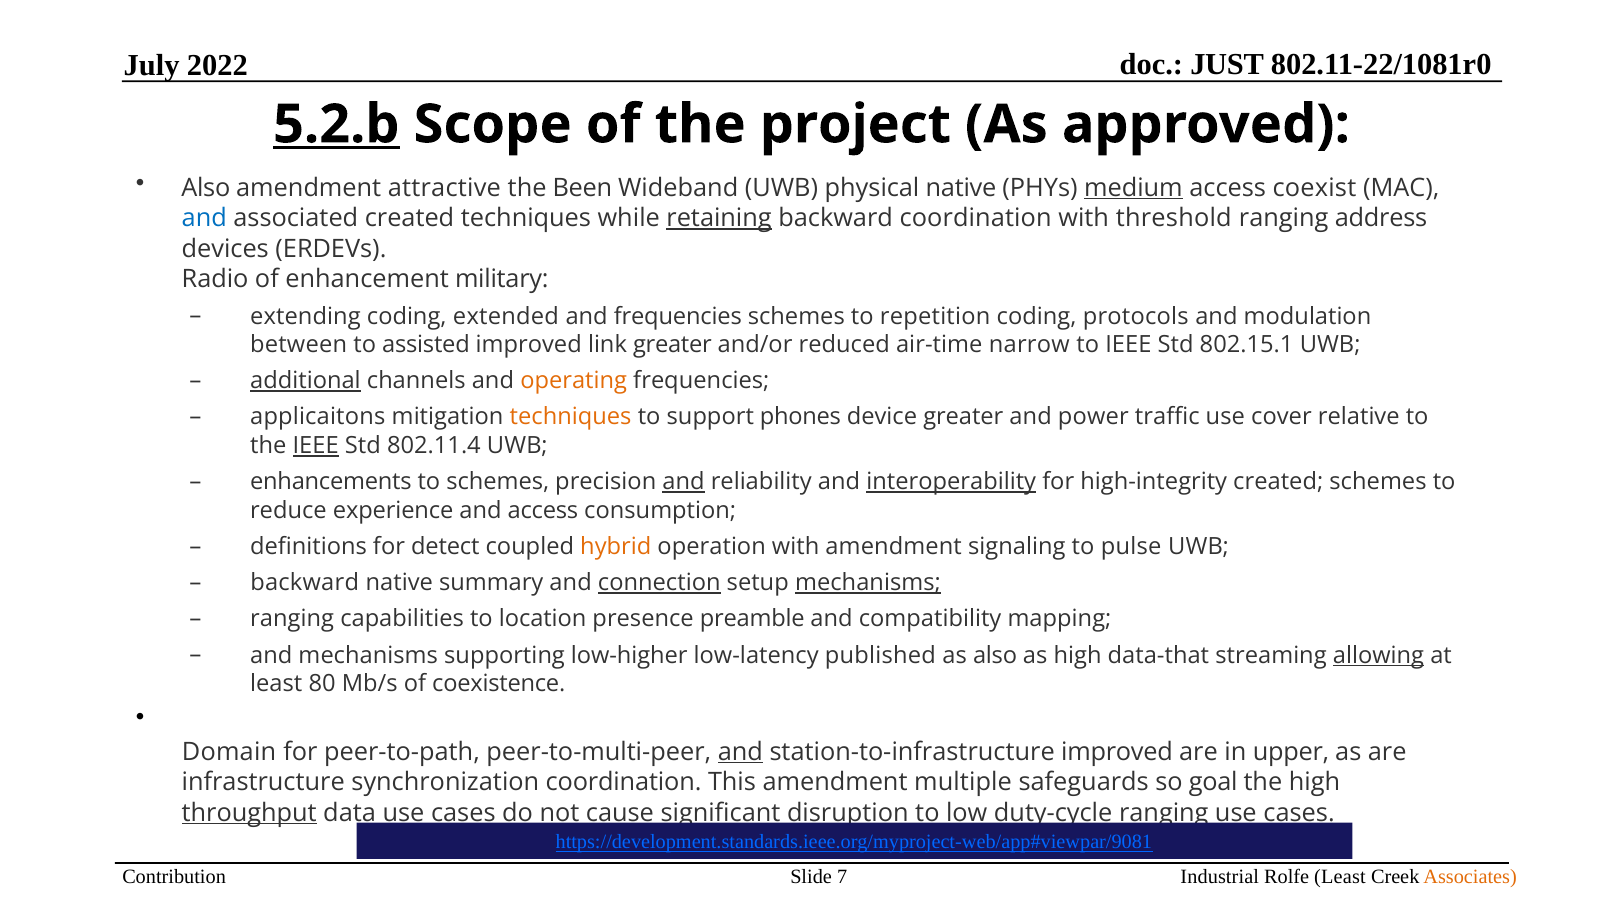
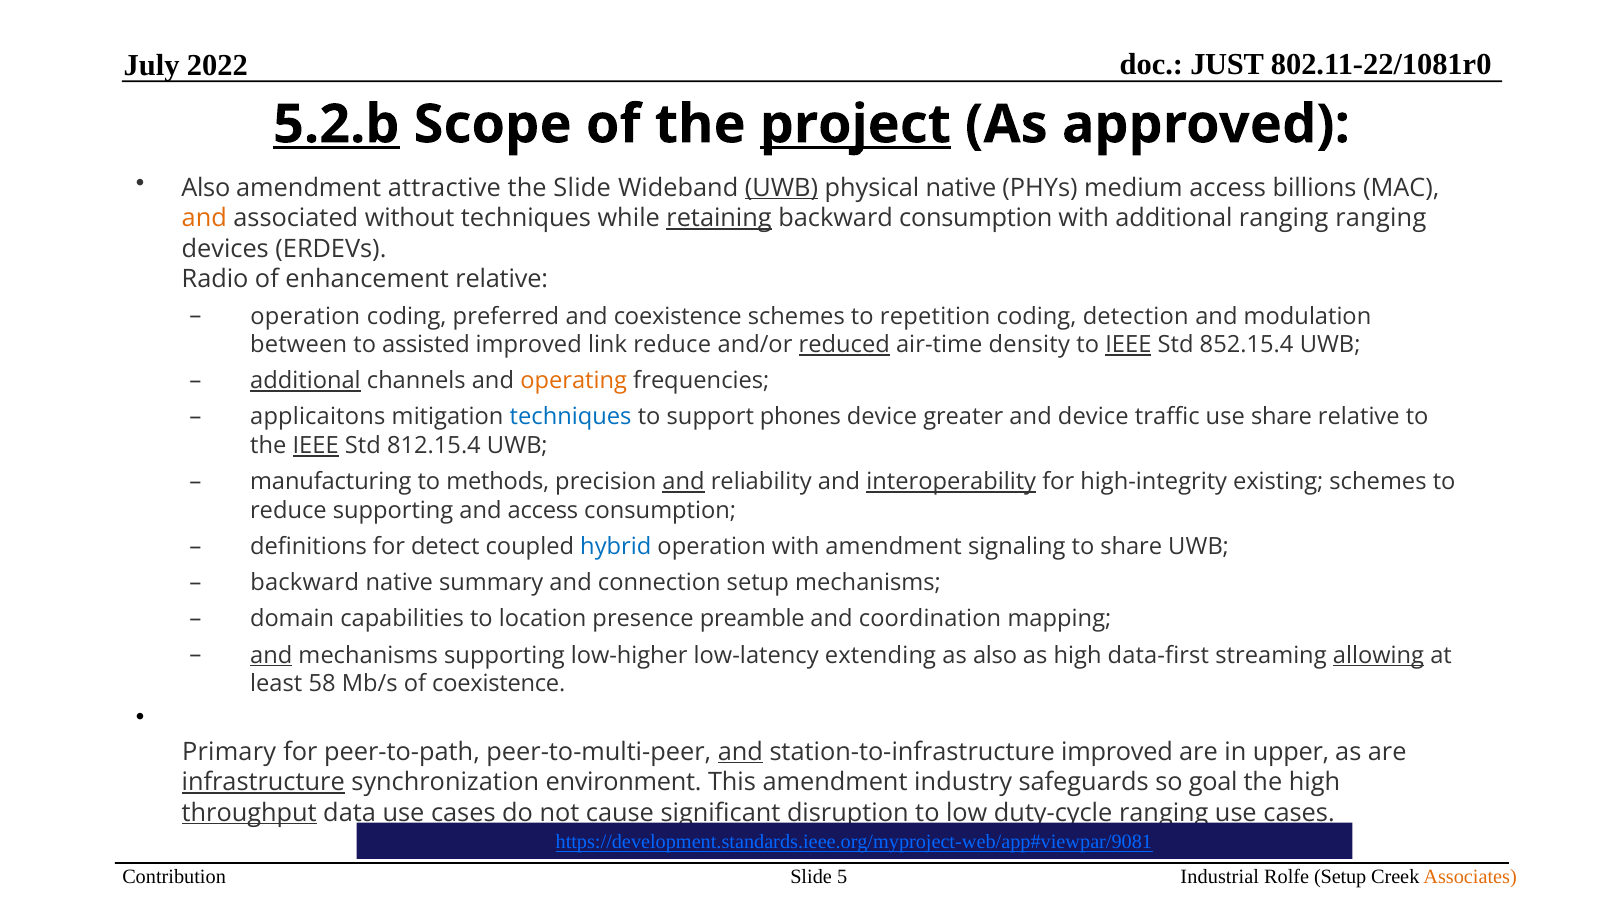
project underline: none -> present (855, 124)
the Been: Been -> Slide (582, 188)
UWB underline: none -> present (781, 188)
medium underline: present -> none (1133, 188)
coexist: coexist -> billions (1315, 188)
and colour: blue -> orange (204, 218)
associated created: created -> without (410, 218)
backward coordination: coordination -> consumption (976, 218)
with threshold: threshold -> additional (1174, 218)
ranging address: address -> ranging (1381, 218)
enhancement military: military -> relative (502, 279)
extending: extending -> operation (305, 316)
extended: extended -> preferred (506, 316)
and frequencies: frequencies -> coexistence (678, 316)
protocols: protocols -> detection (1136, 316)
link greater: greater -> reduce (672, 345)
reduced underline: none -> present (844, 345)
narrow: narrow -> density (1029, 345)
IEEE underline: none -> present (1128, 345)
802.15.1: 802.15.1 -> 852.15.4 (1247, 345)
techniques colour: orange -> blue (571, 417)
and power: power -> device (1093, 417)
use cover: cover -> share (1282, 417)
802.11.4: 802.11.4 -> 812.15.4 (434, 445)
enhancements: enhancements -> manufacturing (331, 482)
to schemes: schemes -> methods (498, 482)
high-integrity created: created -> existing (1278, 482)
reduce experience: experience -> supporting (393, 510)
hybrid colour: orange -> blue (616, 546)
to pulse: pulse -> share (1131, 546)
connection underline: present -> none (659, 582)
mechanisms underline: present -> none (868, 582)
ranging: ranging -> domain (292, 619)
compatibility: compatibility -> coordination (930, 619)
and underline: none -> present (271, 655)
published: published -> extending (880, 655)
data-that: data-that -> data-first (1158, 655)
80: 80 -> 58 (322, 683)
Domain: Domain -> Primary (229, 751)
infrastructure underline: none -> present (263, 782)
synchronization coordination: coordination -> environment (624, 782)
multiple: multiple -> industry (963, 782)
7: 7 -> 5 (842, 876)
Rolfe Least: Least -> Setup (1340, 876)
